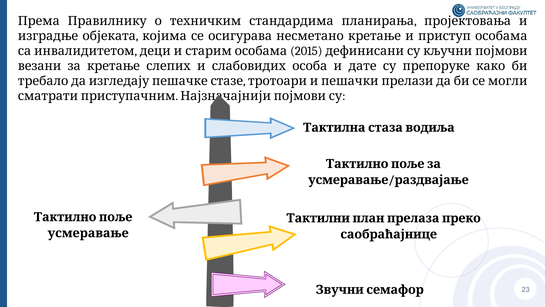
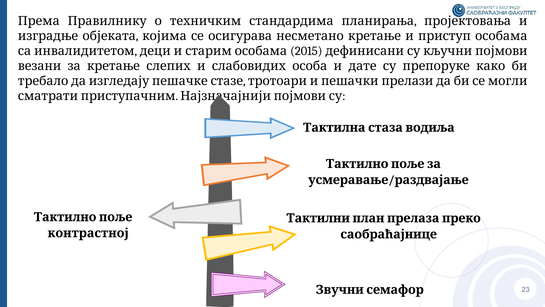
усмеравање: усмеравање -> контрастној (88, 233)
